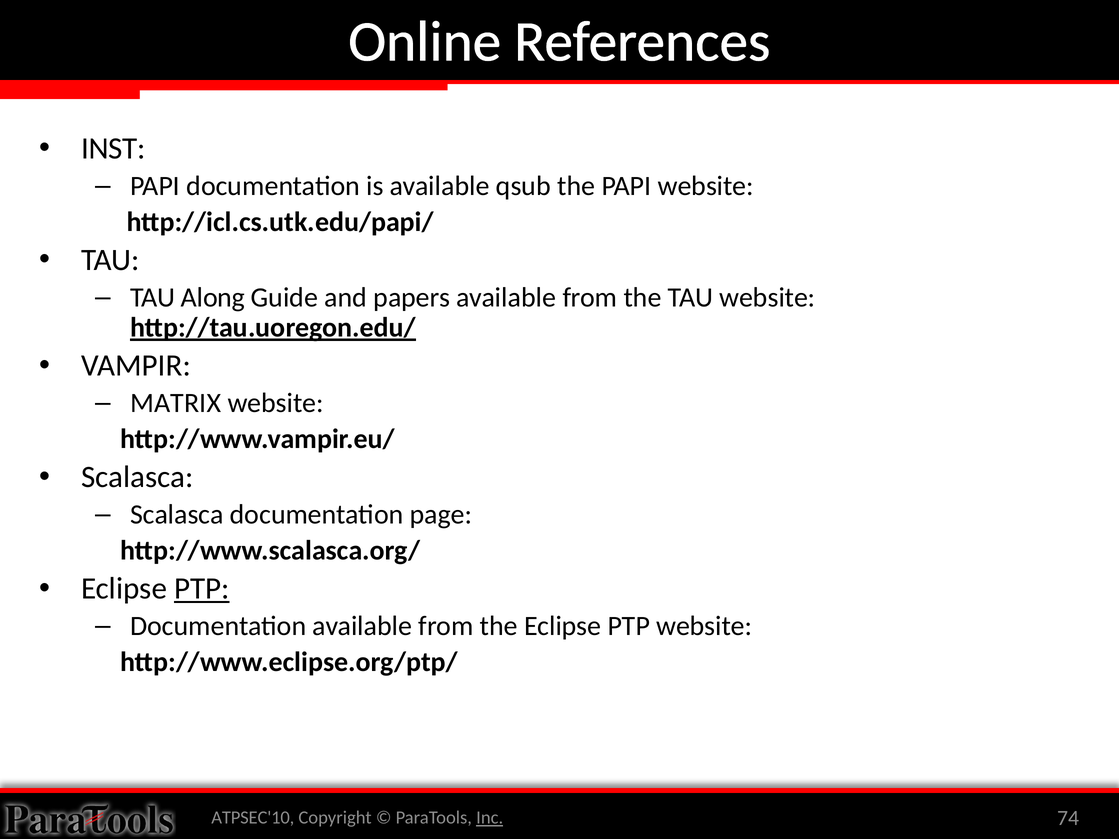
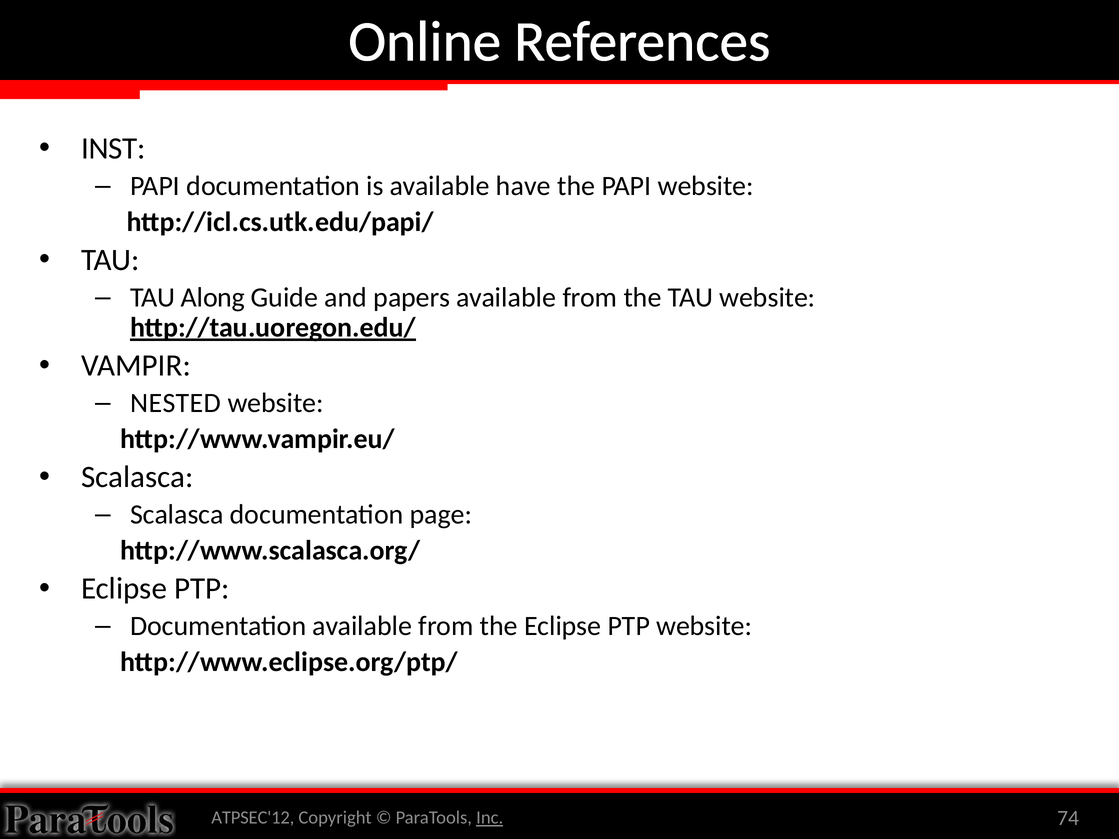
qsub: qsub -> have (523, 186)
MATRIX: MATRIX -> NESTED (176, 403)
PTP underline: present -> none (202, 589)
ATPSEC'10: ATPSEC'10 -> ATPSEC'12 (253, 818)
